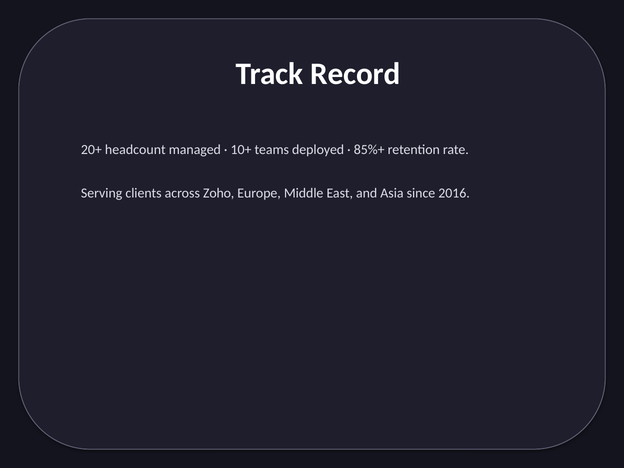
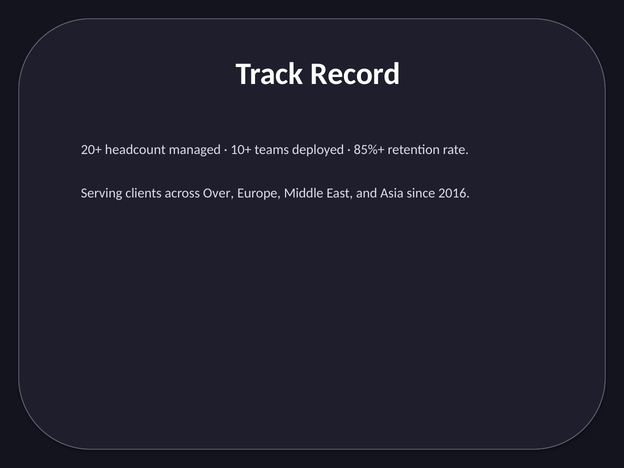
Zoho: Zoho -> Over (219, 193)
